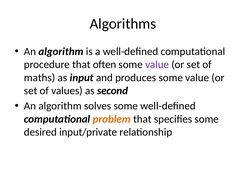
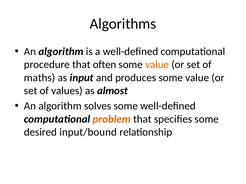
value colour: purple -> orange (157, 65)
second: second -> almost (113, 91)
input/private: input/private -> input/bound (88, 133)
